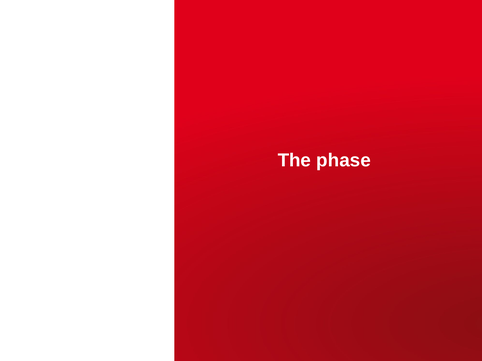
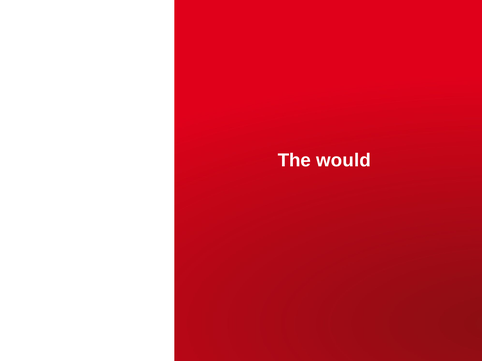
phase: phase -> would (344, 161)
